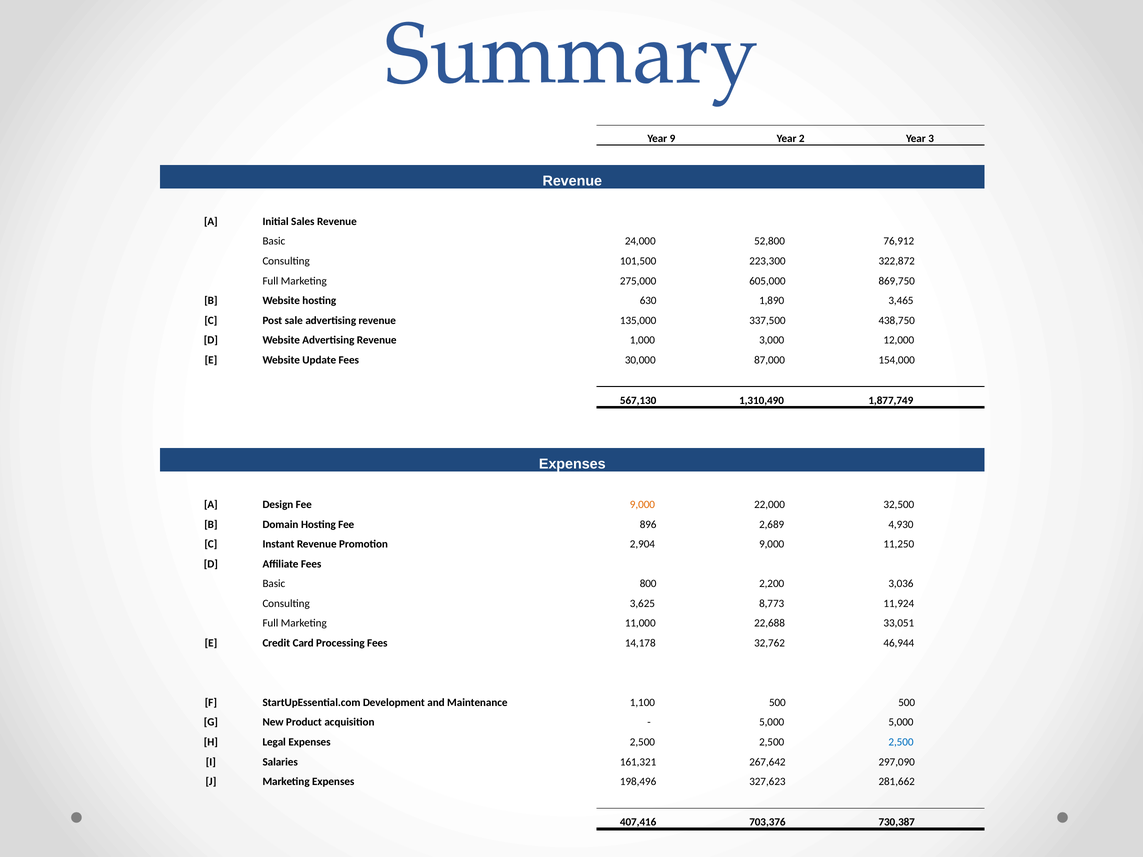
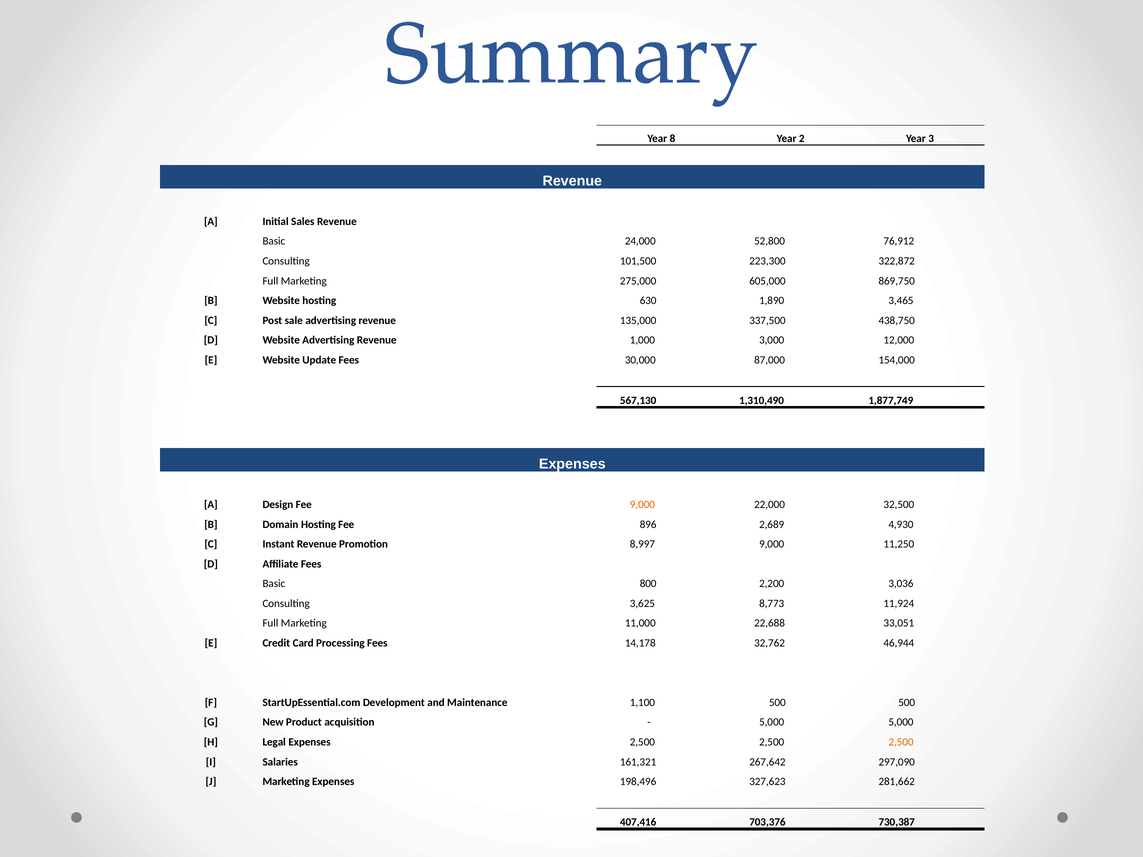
9: 9 -> 8 (673, 138)
2,904: 2,904 -> 8,997 (642, 544)
2,500 colour: blue -> orange (901, 742)
